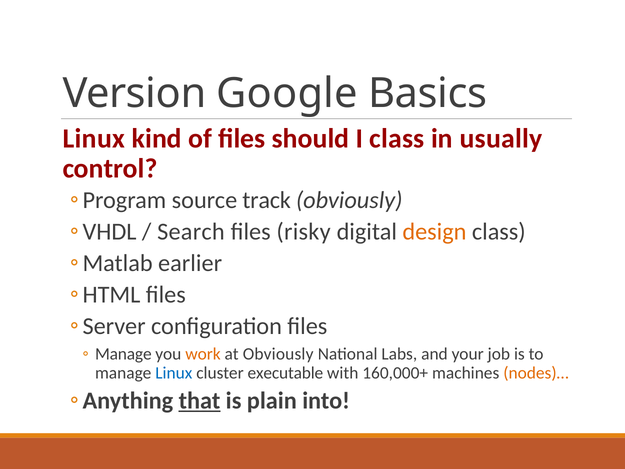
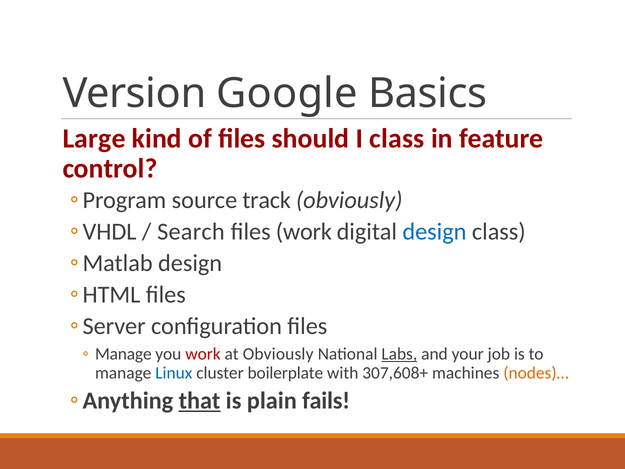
Linux: Linux -> Large (94, 139)
usually: usually -> feature (501, 139)
files risky: risky -> work (304, 232)
design colour: orange -> blue (434, 232)
earlier: earlier -> design (190, 263)
work colour: orange -> red (203, 354)
Labs underline: none -> present (399, 354)
executable: executable -> boilerplate (285, 373)
160,000+: 160,000+ -> 307,608+ (395, 373)
into: into -> fails (326, 400)
